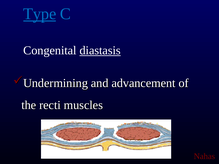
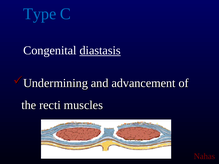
Type underline: present -> none (40, 14)
